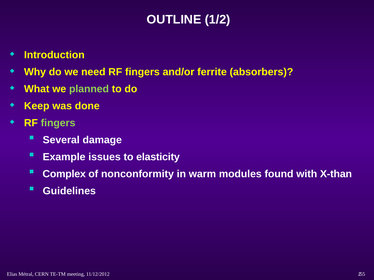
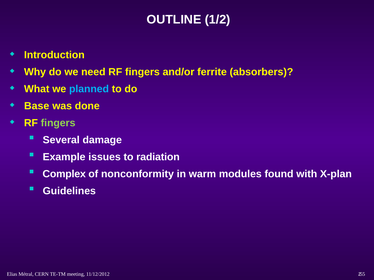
planned colour: light green -> light blue (89, 89)
Keep: Keep -> Base (37, 106)
elasticity: elasticity -> radiation (158, 157)
X-than: X-than -> X-plan (336, 174)
